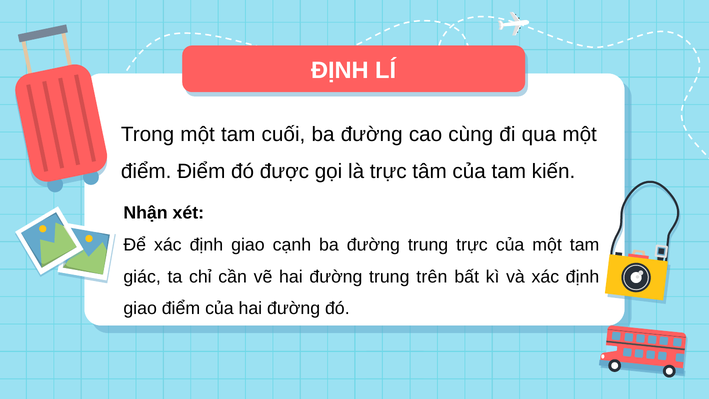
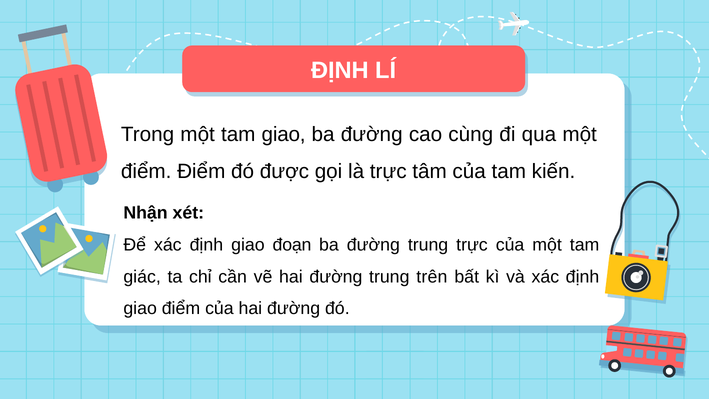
tam cuối: cuối -> giao (284, 134)
cạnh: cạnh -> đoạn (292, 245)
